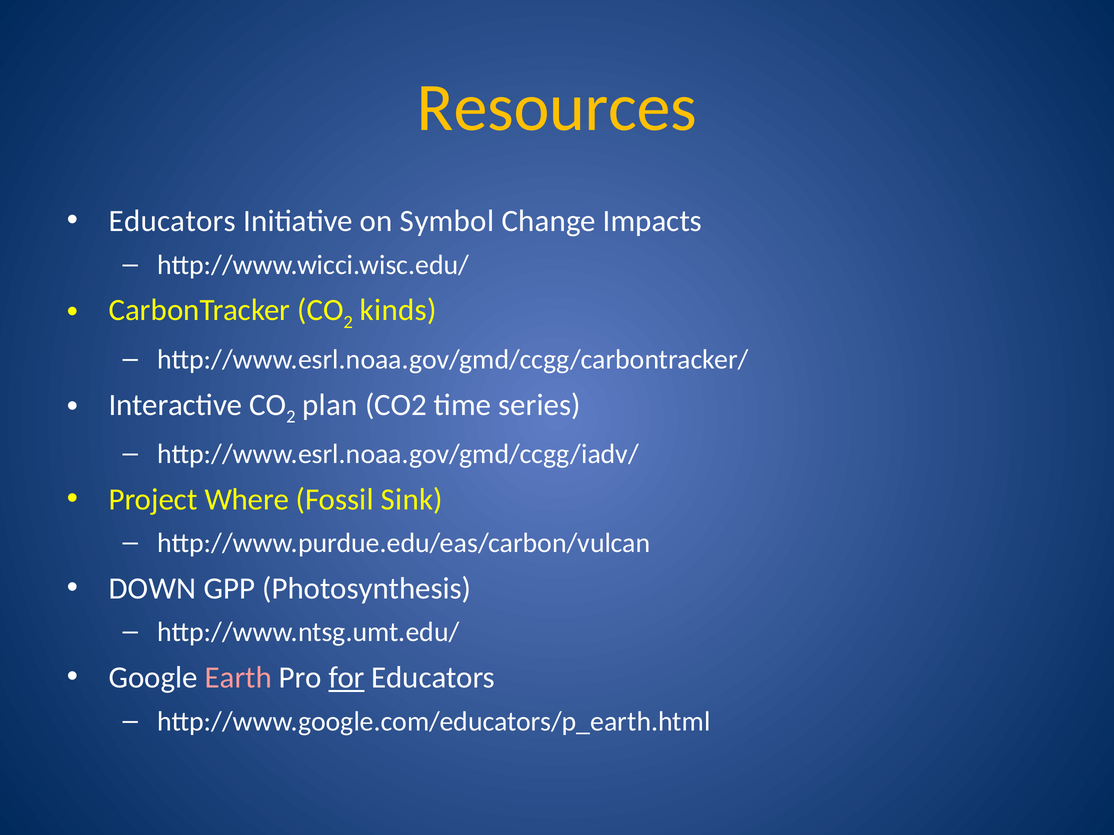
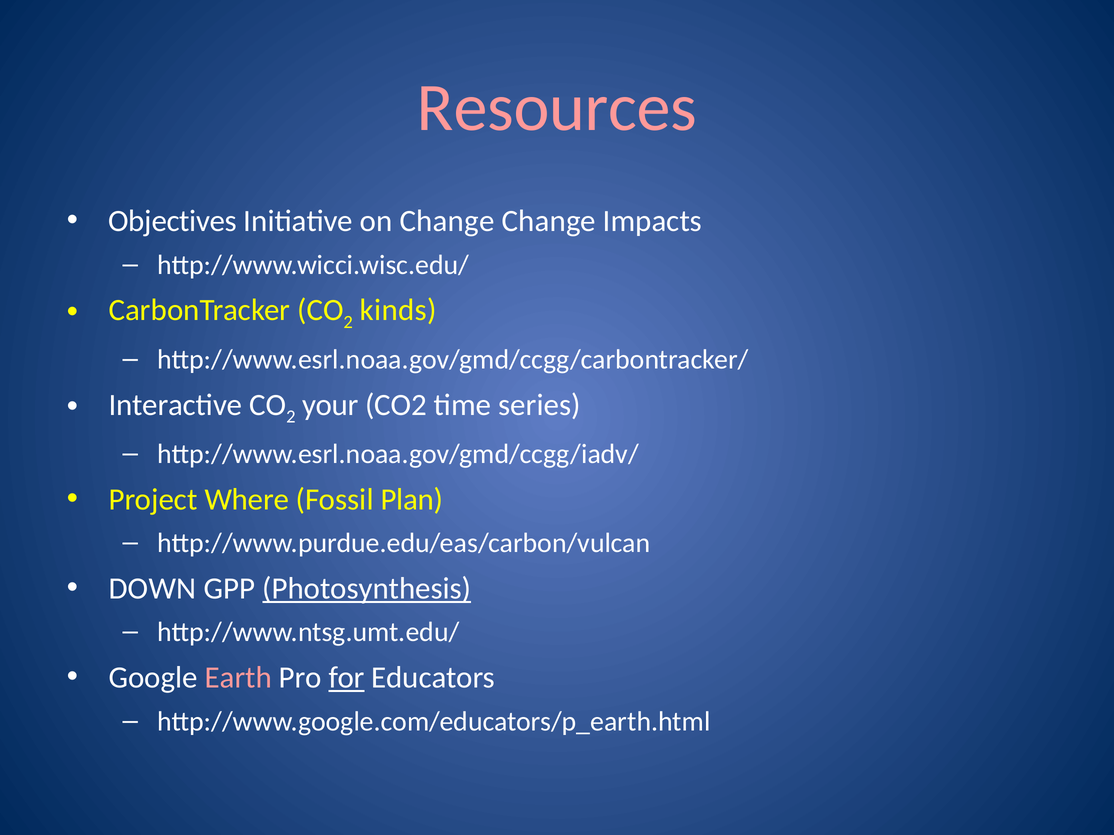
Resources colour: yellow -> pink (557, 108)
Educators: Educators -> Objectives (173, 221)
on Symbol: Symbol -> Change (447, 221)
plan: plan -> your (330, 405)
Sink: Sink -> Plan (412, 500)
Photosynthesis underline: none -> present (367, 589)
